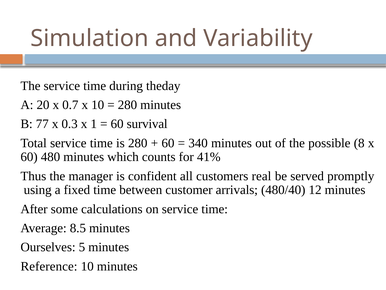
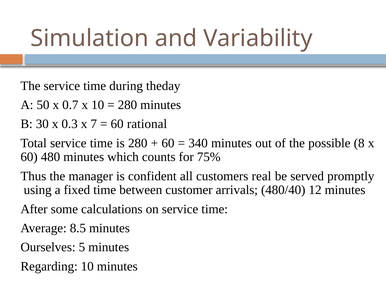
20: 20 -> 50 (43, 105)
77: 77 -> 30 (42, 124)
1: 1 -> 7 (94, 124)
survival: survival -> rational (147, 124)
41%: 41% -> 75% (209, 157)
Reference: Reference -> Regarding (49, 266)
